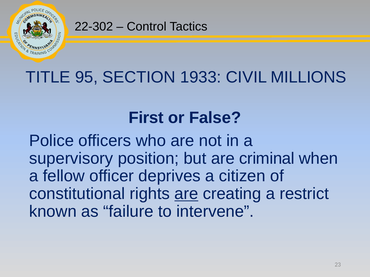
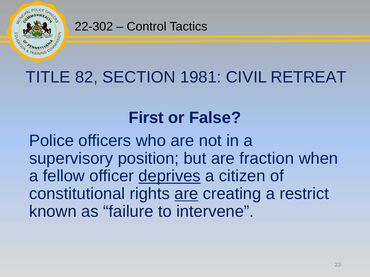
95: 95 -> 82 (86, 77)
1933: 1933 -> 1981 (201, 77)
MILLIONS: MILLIONS -> RETREAT (308, 77)
criminal: criminal -> fraction (267, 159)
deprives underline: none -> present (170, 176)
